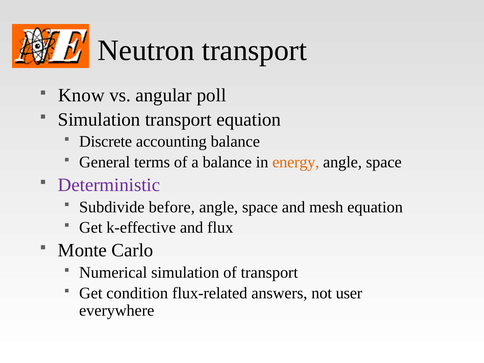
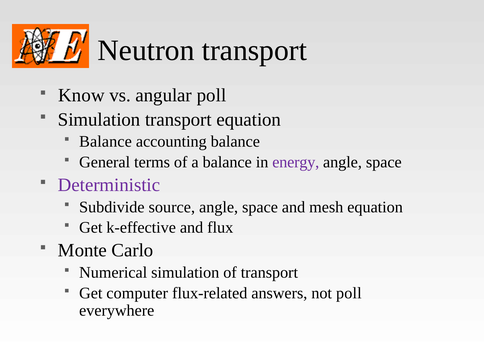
Discrete: Discrete -> Balance (105, 142)
energy colour: orange -> purple (296, 162)
before: before -> source (172, 207)
condition: condition -> computer (137, 293)
not user: user -> poll (349, 293)
